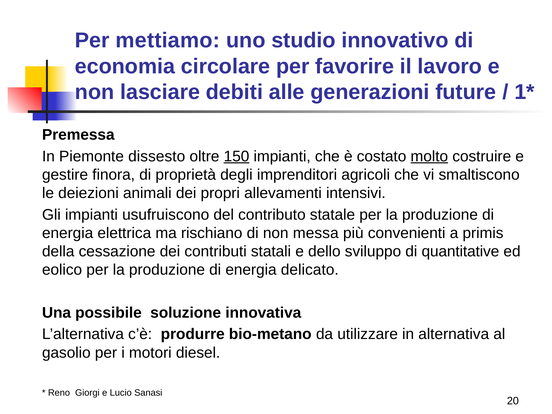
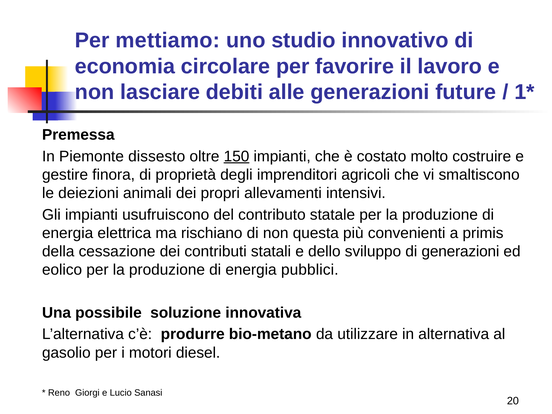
molto underline: present -> none (429, 156)
messa: messa -> questa (316, 233)
di quantitative: quantitative -> generazioni (460, 251)
delicato: delicato -> pubblici (310, 270)
